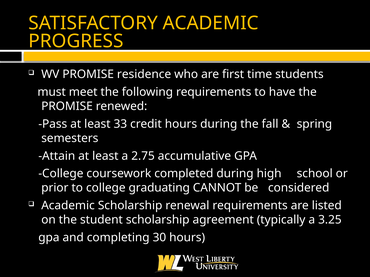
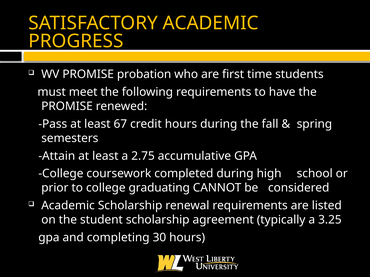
residence: residence -> probation (144, 74)
33: 33 -> 67 (120, 124)
